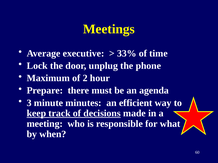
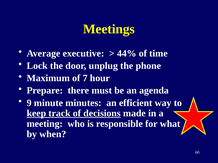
33%: 33% -> 44% (127, 53)
2: 2 -> 7 (85, 78)
3: 3 -> 9 (29, 103)
